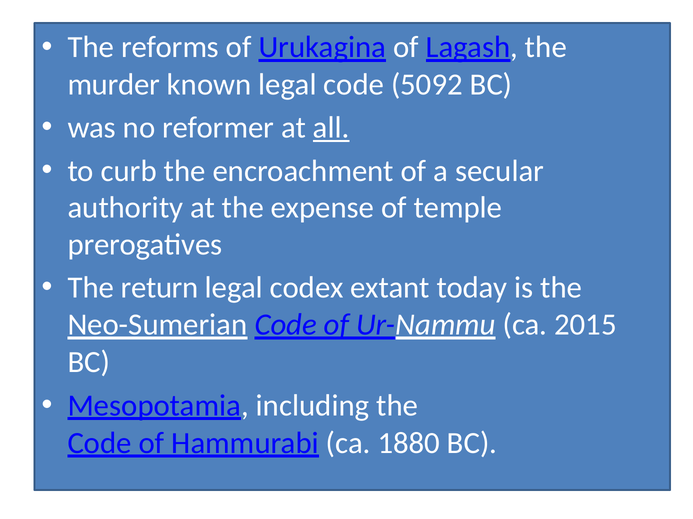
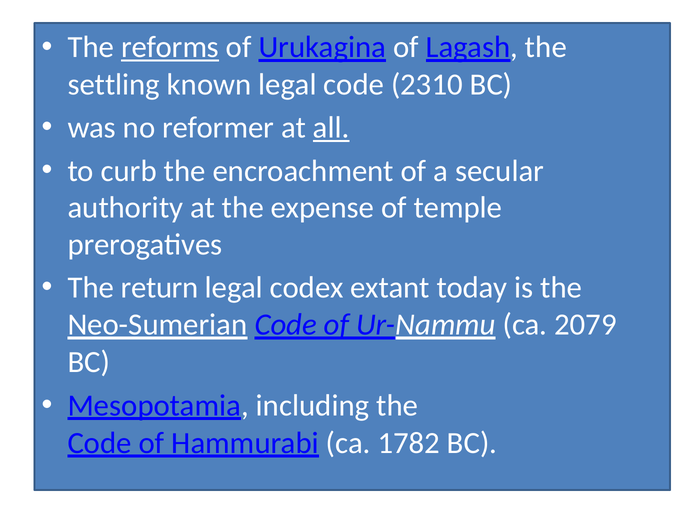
reforms underline: none -> present (170, 47)
murder: murder -> settling (114, 85)
5092: 5092 -> 2310 (427, 85)
2015: 2015 -> 2079 (585, 325)
1880: 1880 -> 1782 (409, 444)
